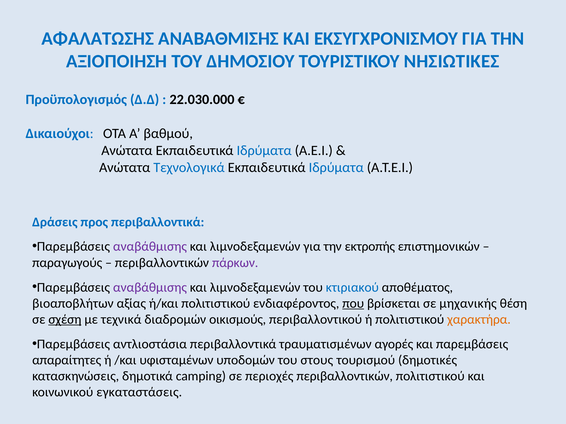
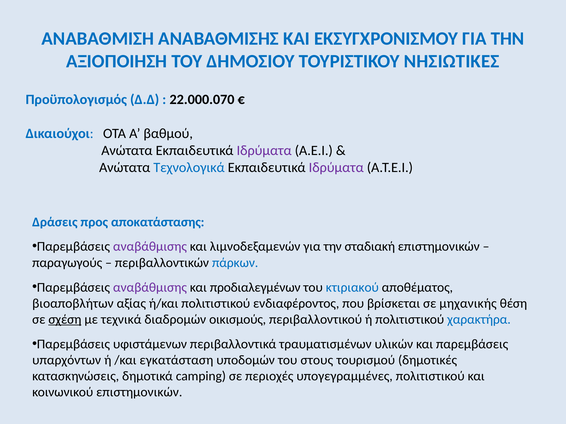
ΑΦΑΛΑΤΩΣΗΣ: ΑΦΑΛΑΤΩΣΗΣ -> ΑΝΑΒΑΘΜΙΣΗ (98, 39)
22.030.000: 22.030.000 -> 22.000.070 (202, 100)
Ιδρύματα colour: blue -> purple (264, 151)
Ιδρύματα colour: blue -> purple (336, 168)
προς περιβαλλοντικά: περιβαλλοντικά -> αποκατάστασης (158, 222)
εκτροπής: εκτροπής -> σταδιακή (370, 247)
πάρκων colour: purple -> blue (235, 263)
λιμνοδεξαμενών: λιμνοδεξαμενών -> προδιαλεγμένων (255, 288)
που underline: present -> none (353, 304)
χαρακτήρα colour: orange -> blue (479, 320)
αντλιοστάσια: αντλιοστάσια -> υφιστάμενων (150, 344)
αγορές: αγορές -> υλικών (394, 344)
απαραίτητες: απαραίτητες -> υπαρχόντων (67, 360)
υφισταμένων: υφισταμένων -> εγκατάσταση (176, 360)
περιοχές περιβαλλοντικών: περιβαλλοντικών -> υπογεγραμμένες (345, 376)
κοινωνικού εγκαταστάσεις: εγκαταστάσεις -> επιστημονικών (139, 393)
